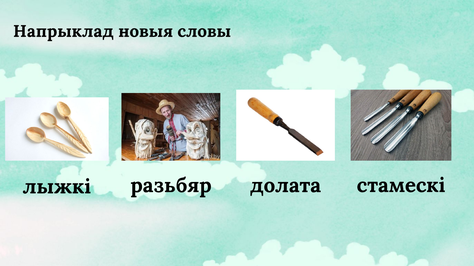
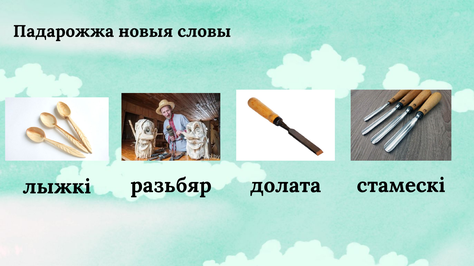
Напрыклад: Напрыклад -> Падарожжа (63, 31)
